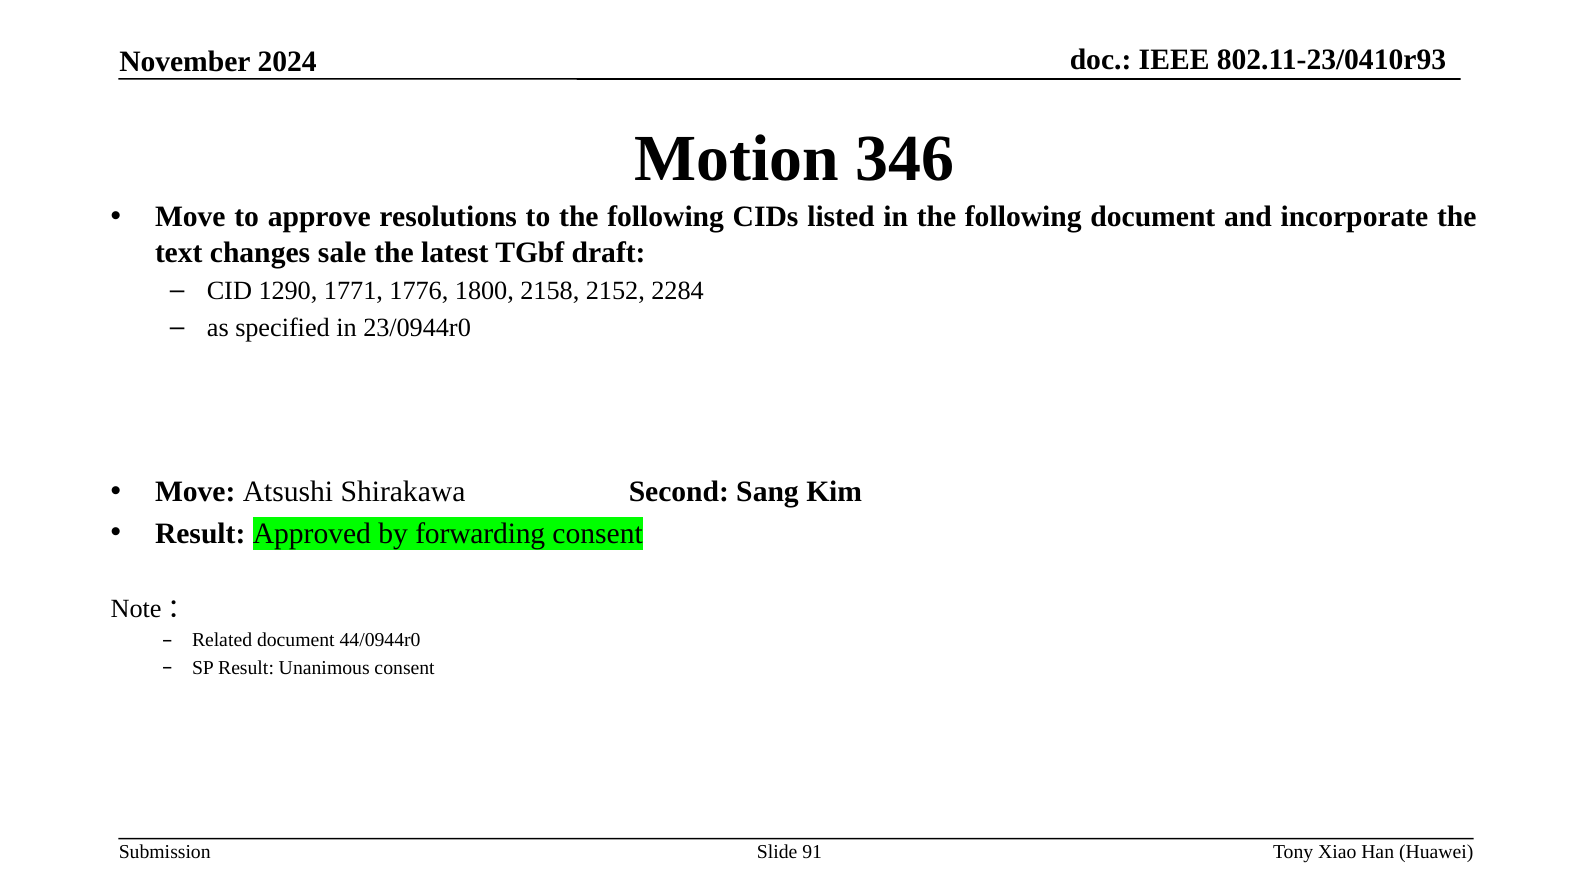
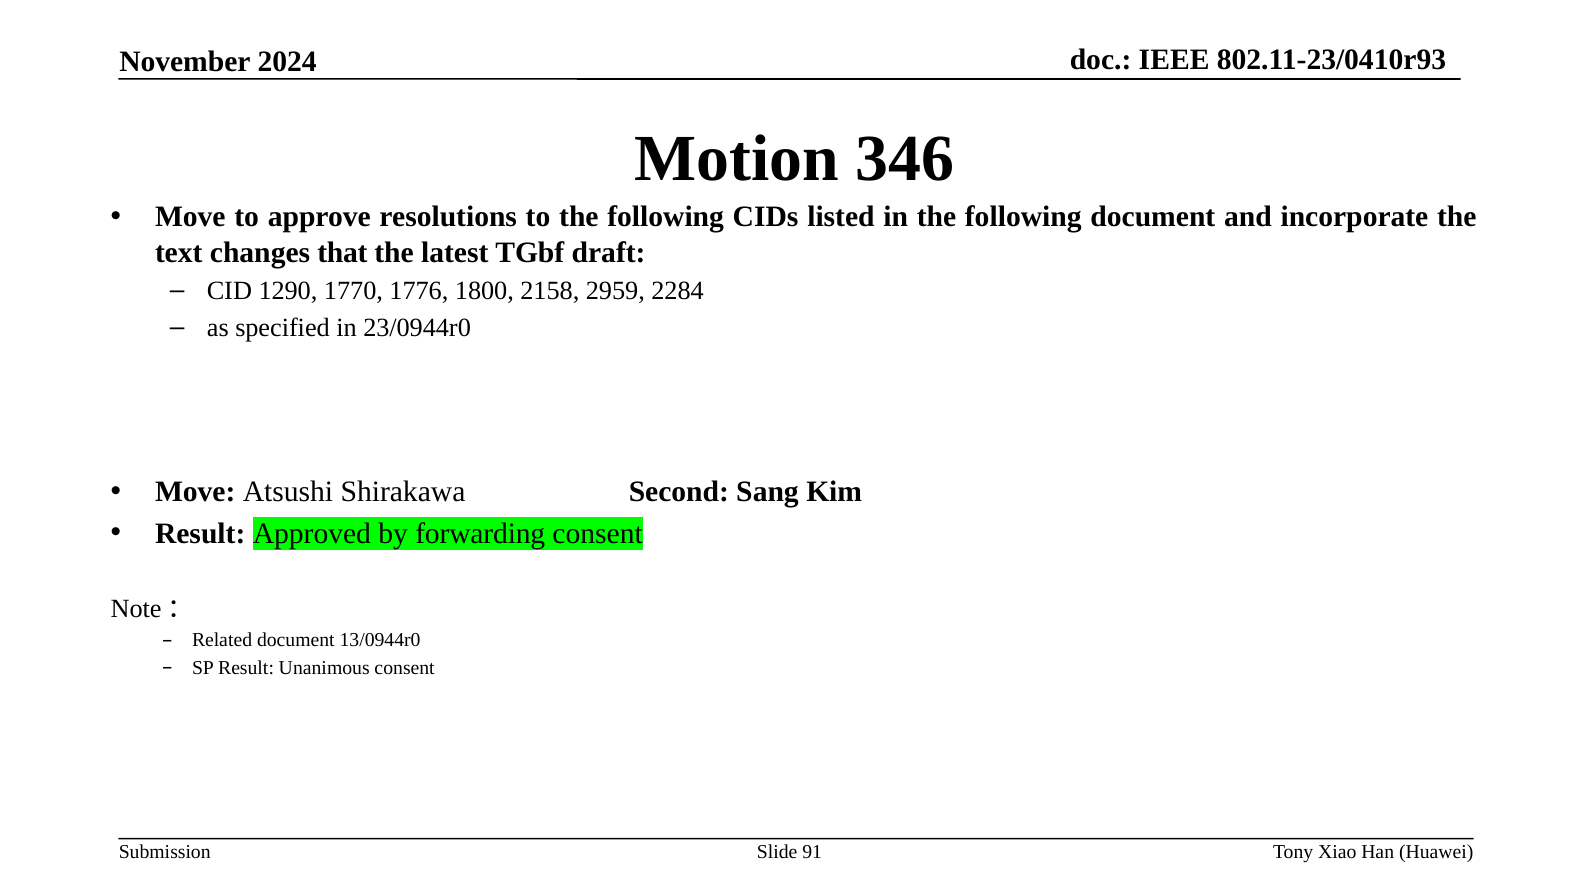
sale: sale -> that (342, 253)
1771: 1771 -> 1770 (353, 291)
2152: 2152 -> 2959 (615, 291)
44/0944r0: 44/0944r0 -> 13/0944r0 (380, 640)
